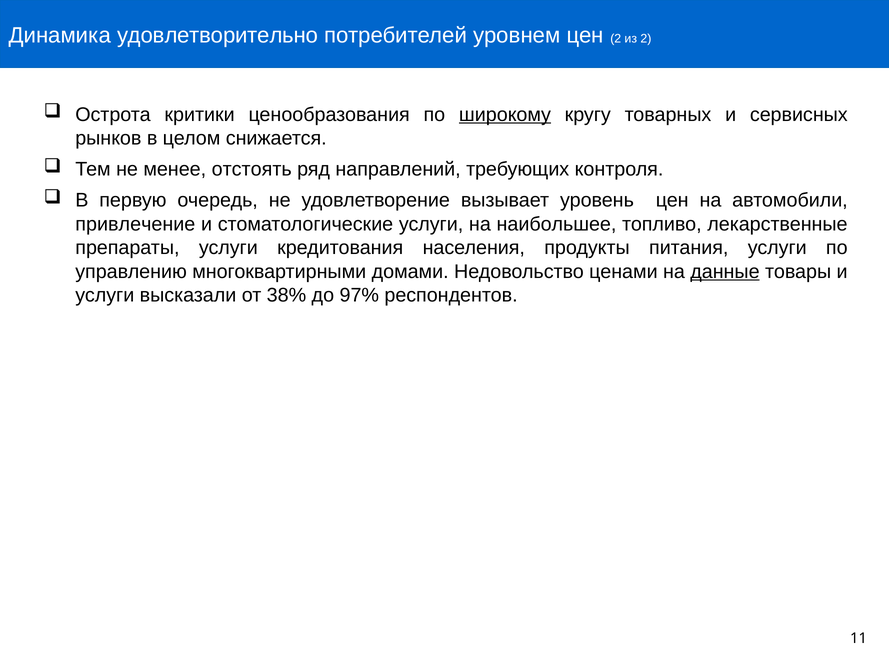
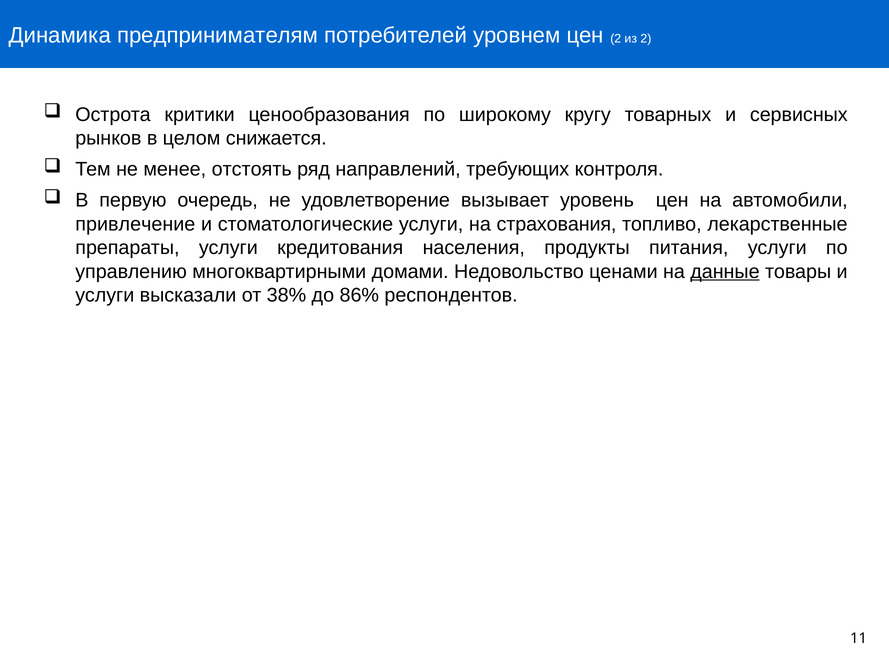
удовлетворительно: удовлетворительно -> предпринимателям (218, 35)
широкому underline: present -> none (505, 114)
наибольшее: наибольшее -> страхования (557, 224)
97%: 97% -> 86% (359, 295)
